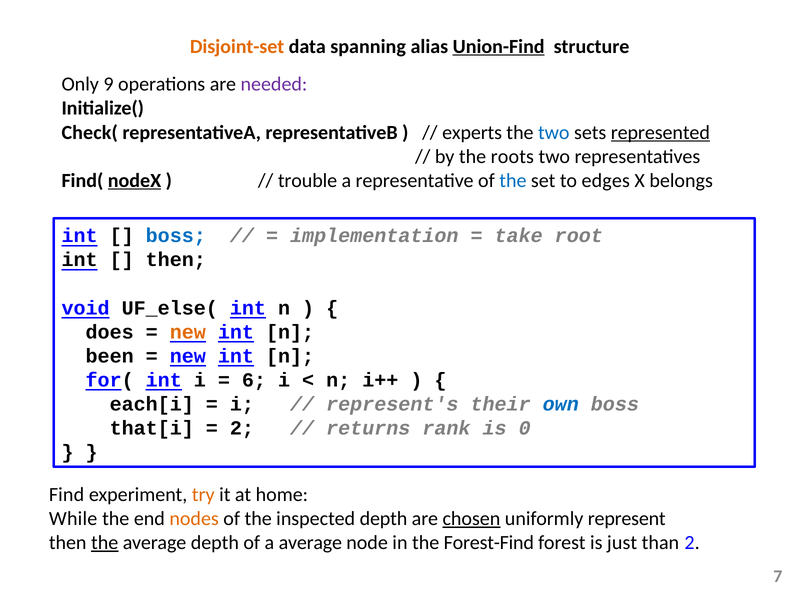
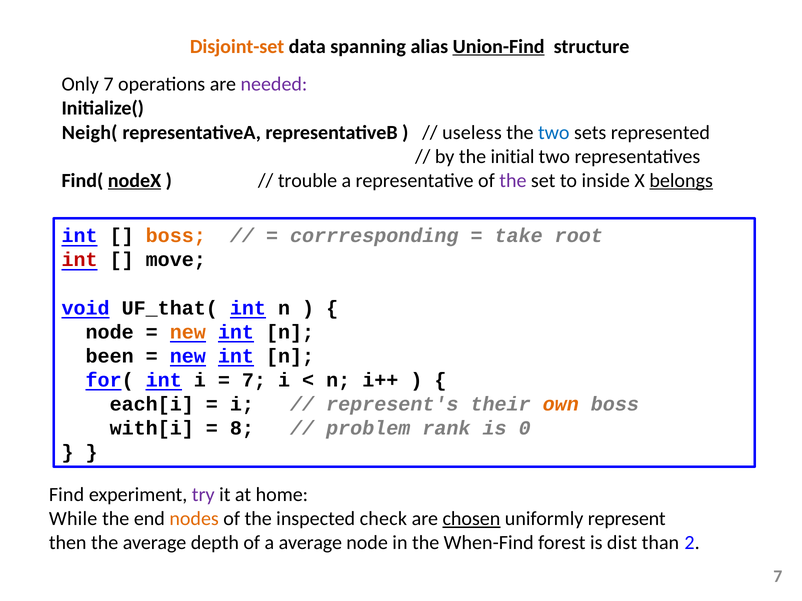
Only 9: 9 -> 7 (109, 84)
Check(: Check( -> Neigh( (90, 133)
experts: experts -> useless (472, 133)
represented underline: present -> none (660, 133)
roots: roots -> initial (513, 157)
the colour: blue -> purple (513, 181)
edges: edges -> inside (606, 181)
belongs underline: none -> present (681, 181)
boss colour: blue -> orange (176, 236)
implementation: implementation -> corrresponding (374, 236)
int colour: black -> red (80, 260)
then: then -> move (176, 260)
UF_else(: UF_else( -> UF_that( (170, 308)
does: does -> node (110, 332)
6: 6 -> 7 (254, 380)
own colour: blue -> orange (561, 404)
that[i: that[i -> with[i (152, 428)
2: 2 -> 8 (242, 428)
returns: returns -> problem (368, 428)
try colour: orange -> purple (203, 495)
inspected depth: depth -> check (383, 519)
the underline: present -> none (105, 543)
Forest-Find: Forest-Find -> When-Find (489, 543)
just: just -> dist (622, 543)
